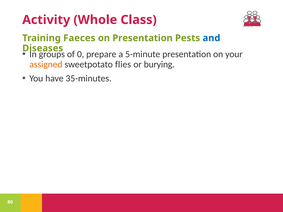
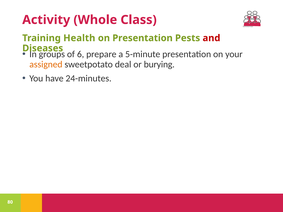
Faeces: Faeces -> Health (79, 38)
and colour: blue -> red (211, 38)
0: 0 -> 6 (81, 54)
flies: flies -> deal (123, 64)
35-minutes: 35-minutes -> 24-minutes (89, 79)
